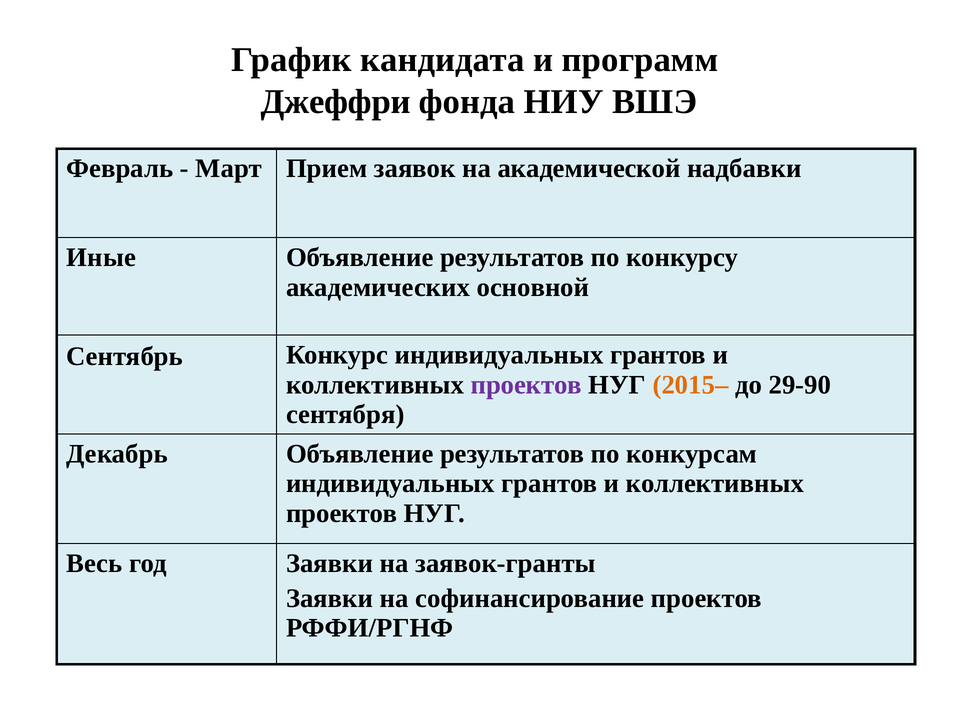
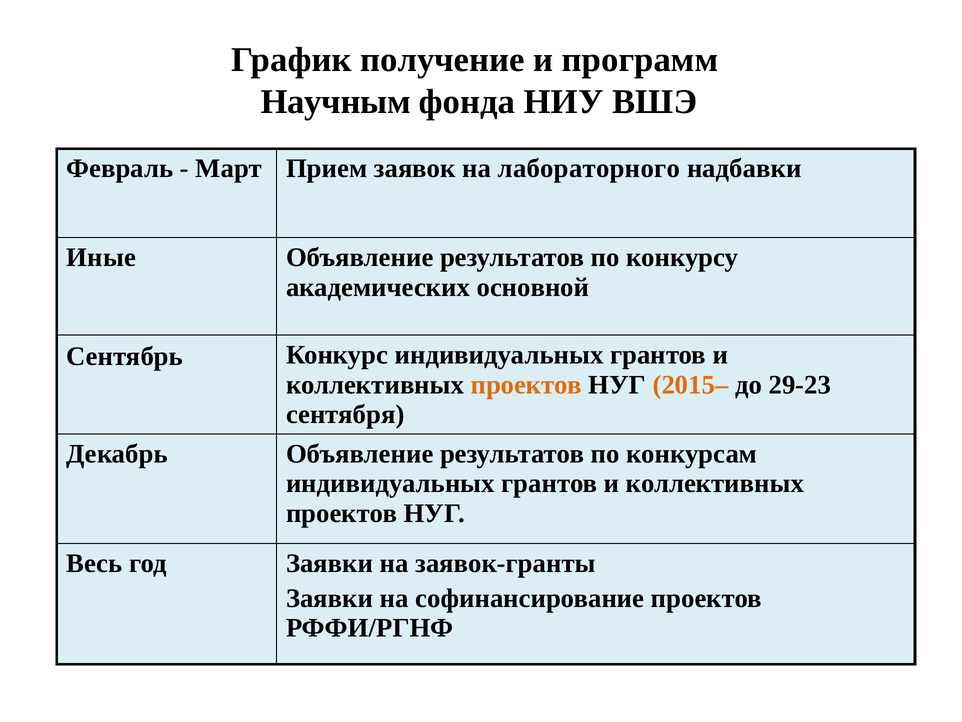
кандидата: кандидата -> получение (442, 60)
Джеффри: Джеффри -> Научным (336, 102)
академической: академической -> лабораторного (589, 169)
проектов colour: purple -> orange (526, 384)
29-90: 29-90 -> 29-23 (800, 384)
